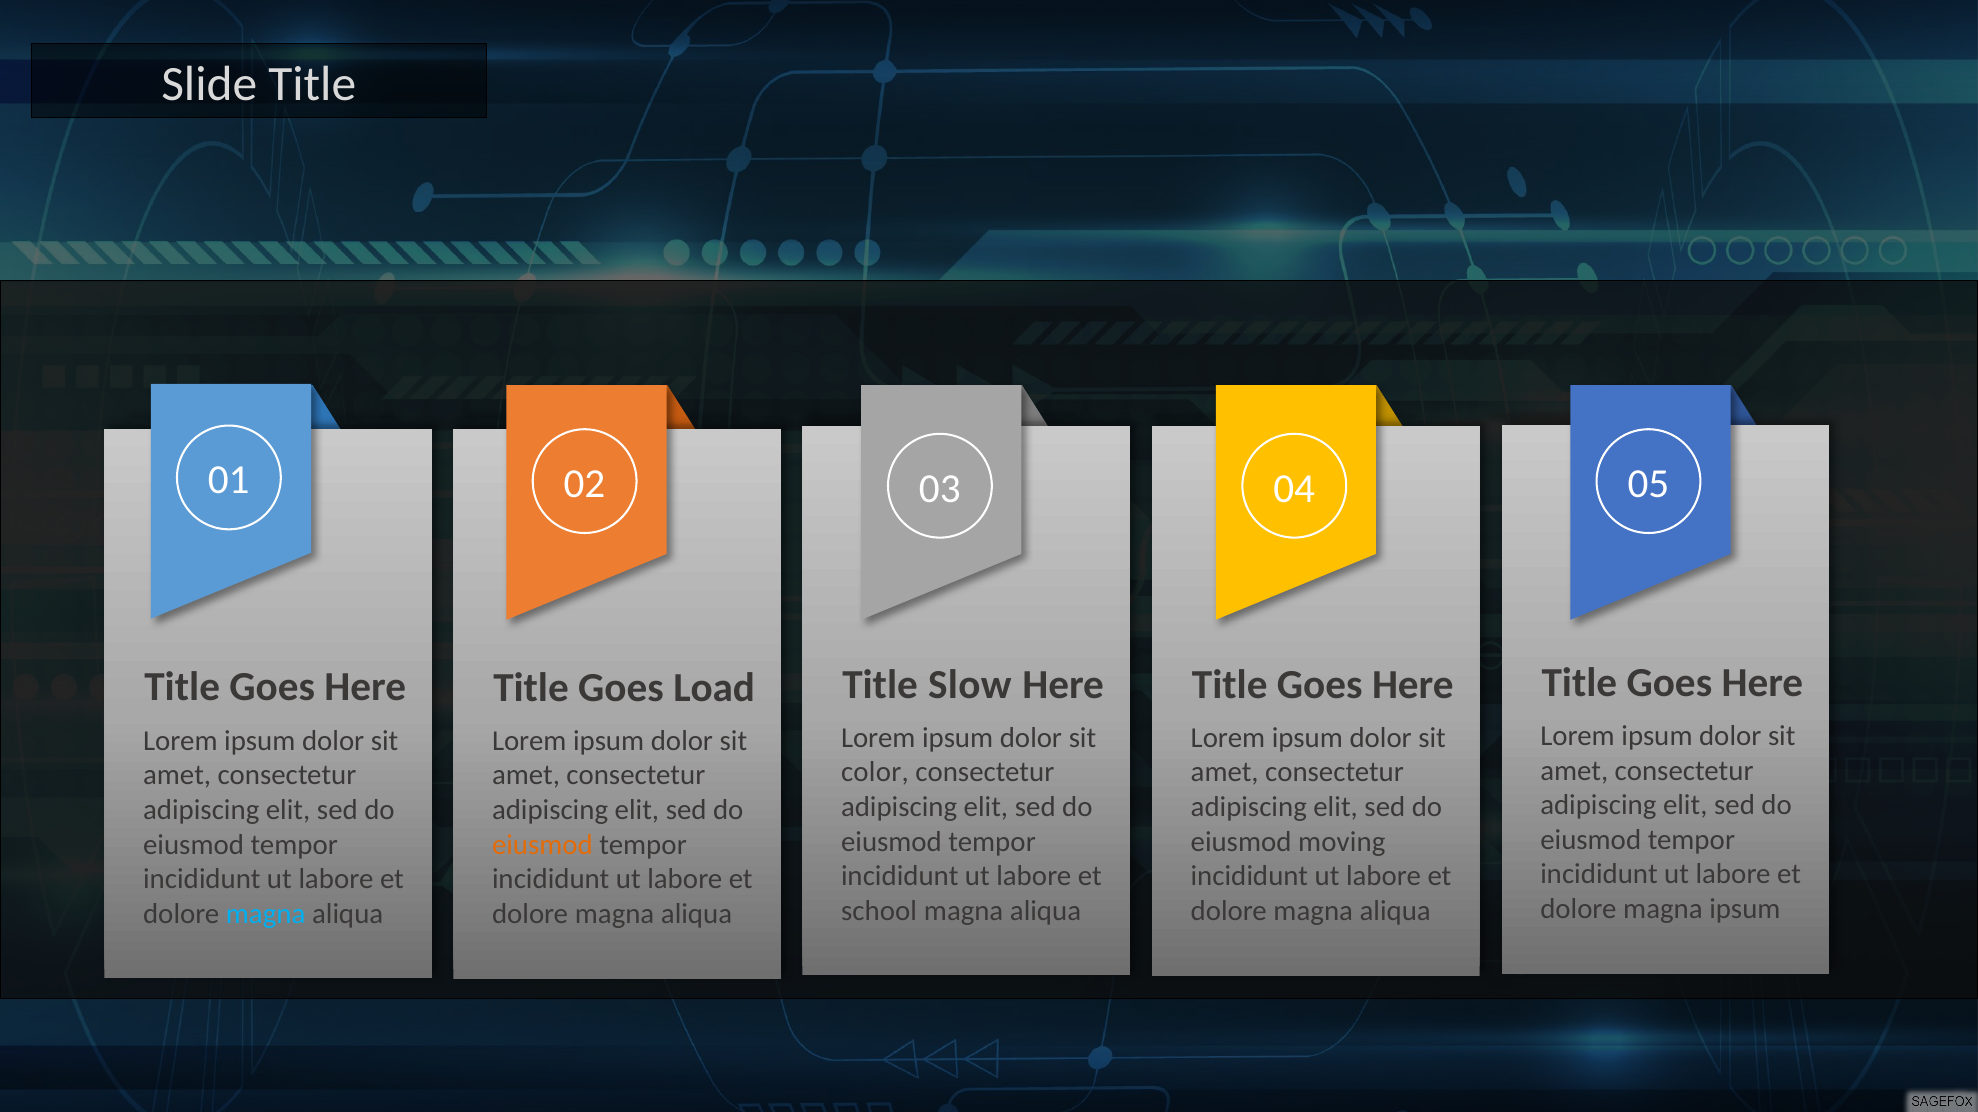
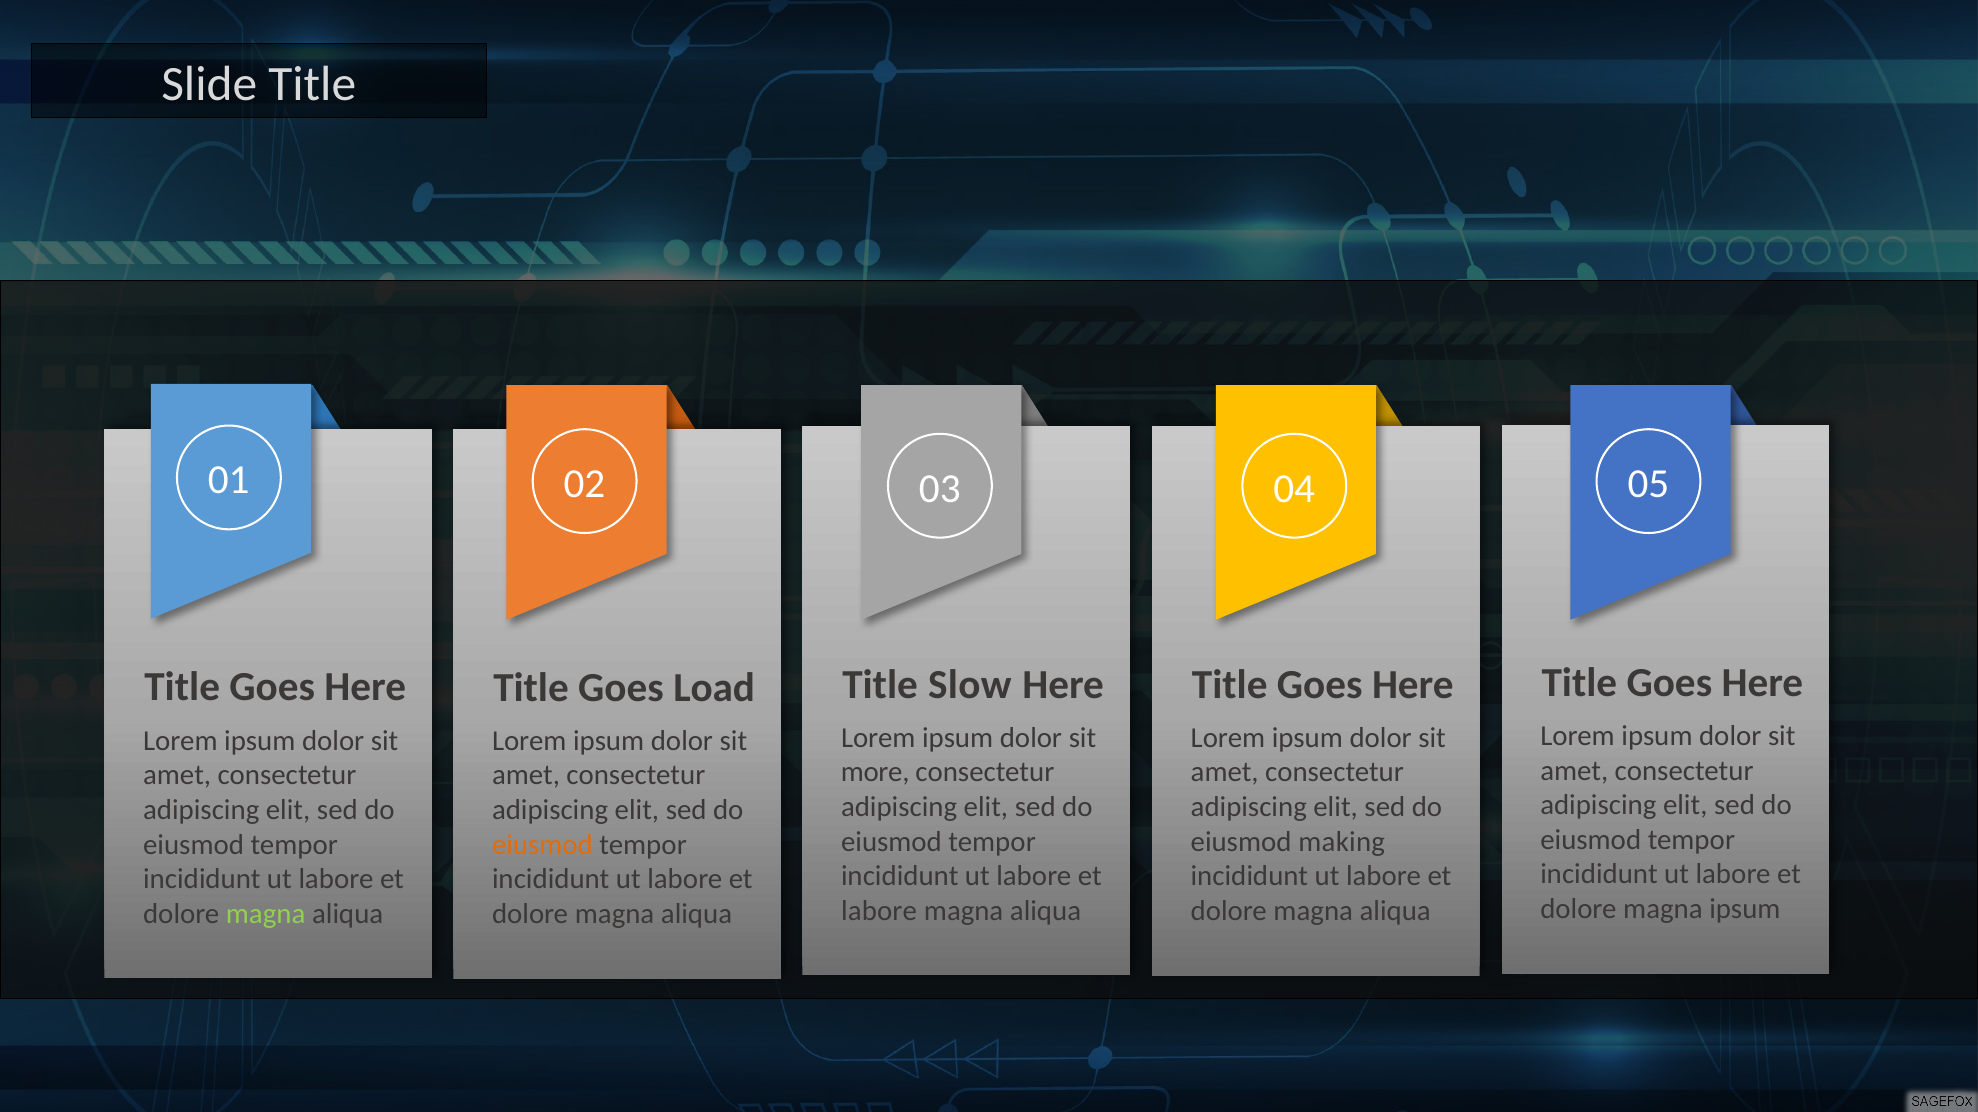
color: color -> more (875, 773)
moving: moving -> making (1342, 842)
school: school -> labore (879, 911)
magna colour: light blue -> light green (266, 914)
